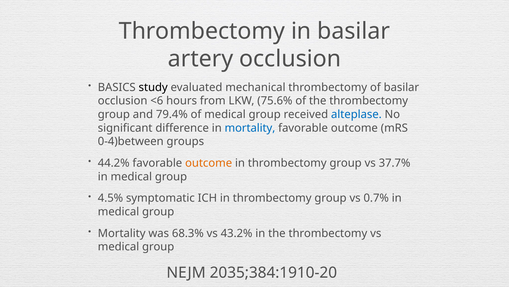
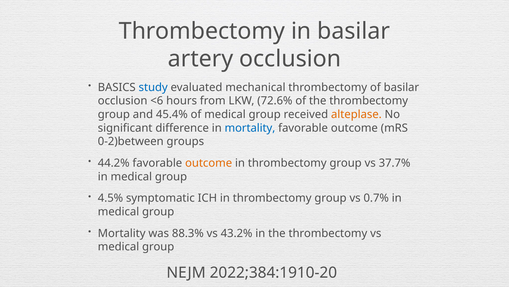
study colour: black -> blue (153, 87)
75.6%: 75.6% -> 72.6% (275, 101)
79.4%: 79.4% -> 45.4% (172, 114)
alteplase colour: blue -> orange (356, 114)
0-4)between: 0-4)between -> 0-2)between (131, 141)
68.3%: 68.3% -> 88.3% (188, 233)
2035;384:1910-20: 2035;384:1910-20 -> 2022;384:1910-20 (273, 272)
